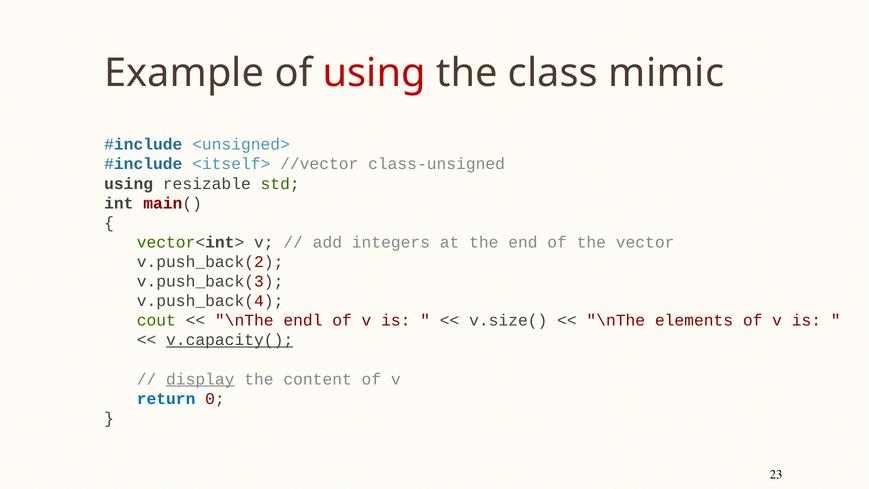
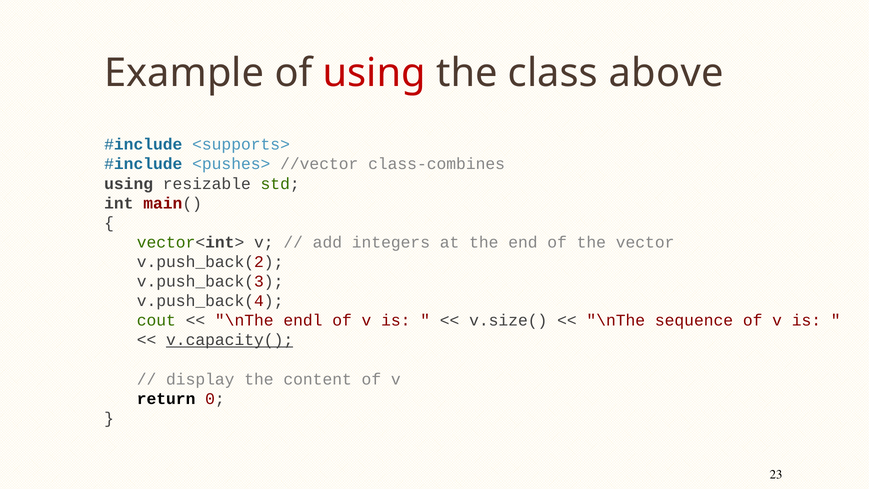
mimic: mimic -> above (666, 73)
<unsigned>: <unsigned> -> <supports> (241, 144)
<itself>: <itself> -> <pushes> (231, 164)
class-unsigned: class-unsigned -> class-combines (437, 164)
elements: elements -> sequence (694, 320)
display underline: present -> none (200, 379)
return colour: blue -> black (166, 399)
